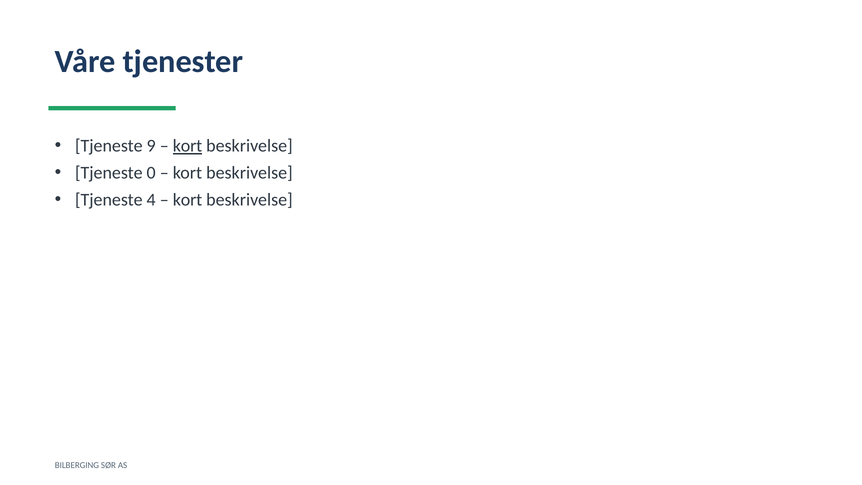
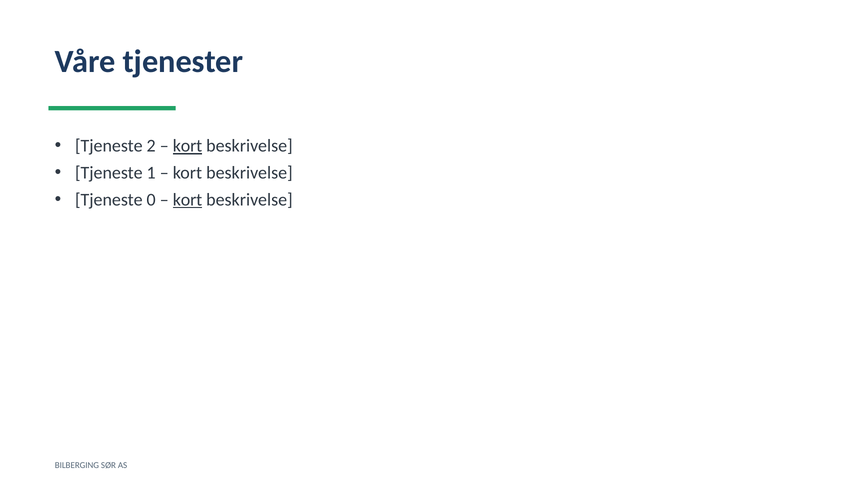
9: 9 -> 2 (151, 146)
0: 0 -> 1 (151, 173)
4: 4 -> 0 (151, 200)
kort underline: none -> present (188, 200)
